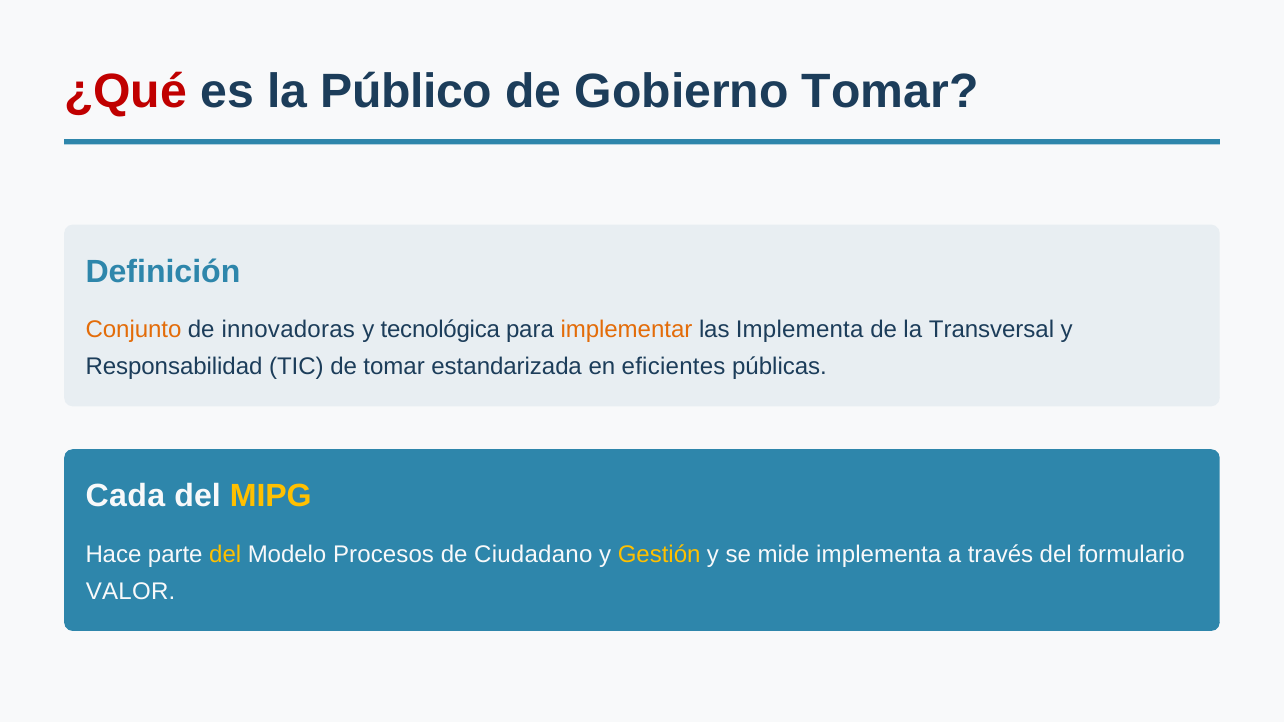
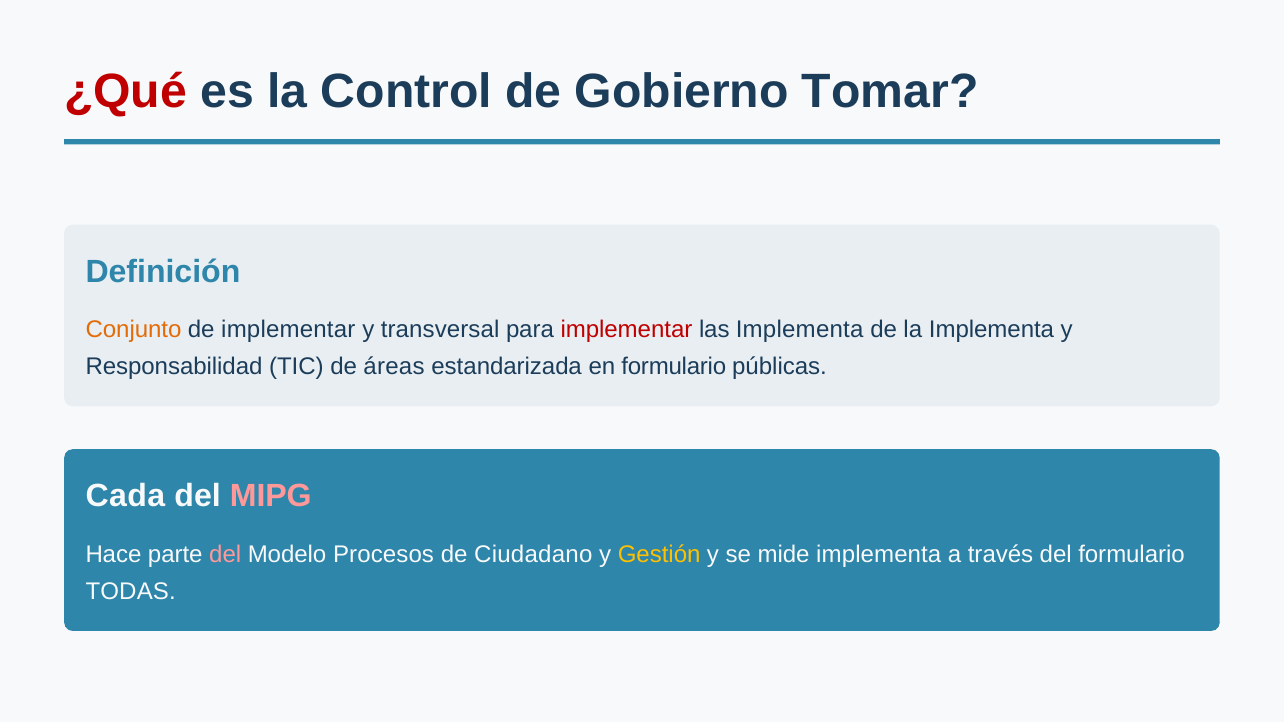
Público: Público -> Control (406, 92)
de innovadoras: innovadoras -> implementar (288, 330)
tecnológica: tecnológica -> transversal (440, 330)
implementar colour: orange -> red (626, 330)
la Transversal: Transversal -> Implementa (992, 330)
de tomar: tomar -> áreas (394, 367)
en eficientes: eficientes -> formulario (674, 367)
MIPG colour: yellow -> pink (271, 497)
del colour: yellow -> pink (225, 554)
VALOR: VALOR -> TODAS (131, 592)
